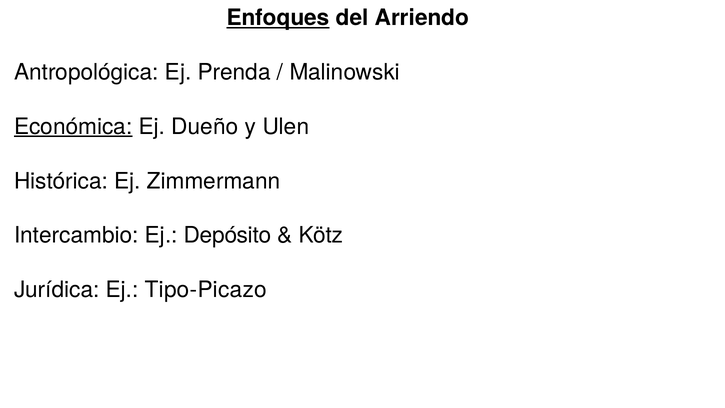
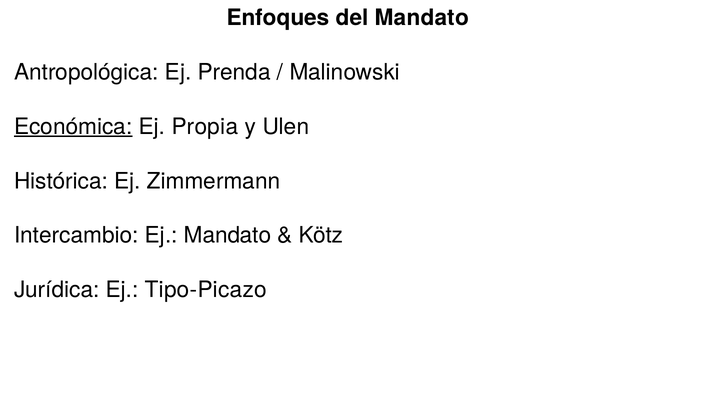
Enfoques underline: present -> none (278, 18)
del Arriendo: Arriendo -> Mandato (422, 18)
Dueño: Dueño -> Propia (205, 127)
Ej Depósito: Depósito -> Mandato (228, 235)
